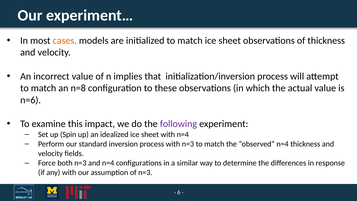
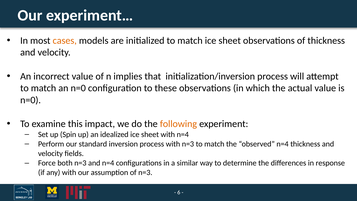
an n=8: n=8 -> n=0 (78, 88)
n=6: n=6 -> n=0 (31, 100)
following colour: purple -> orange (178, 124)
